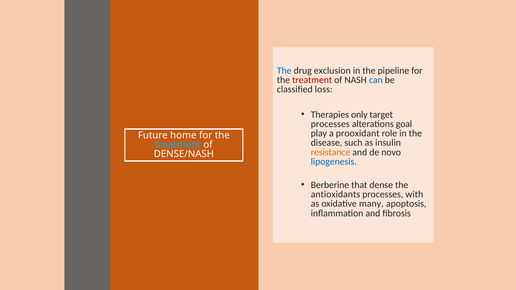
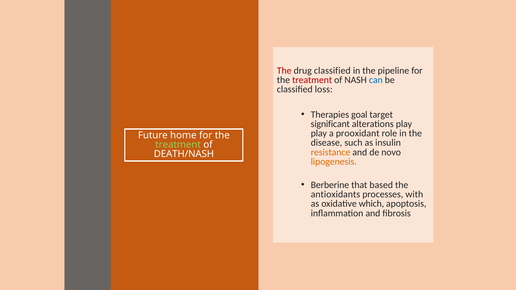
The colour: blue -> red (284, 71)
drug exclusion: exclusion -> classified (332, 71)
only: only -> goal (359, 115)
processes: processes -> significant (330, 124)
alterations goal: goal -> play (404, 124)
treatment colour: light blue -> light green (178, 145)
DENSE/NASH: DENSE/NASH -> DEATH/NASH (184, 154)
lipogenesis colour: blue -> orange (334, 162)
dense: dense -> based (381, 185)
many: many -> which (371, 204)
